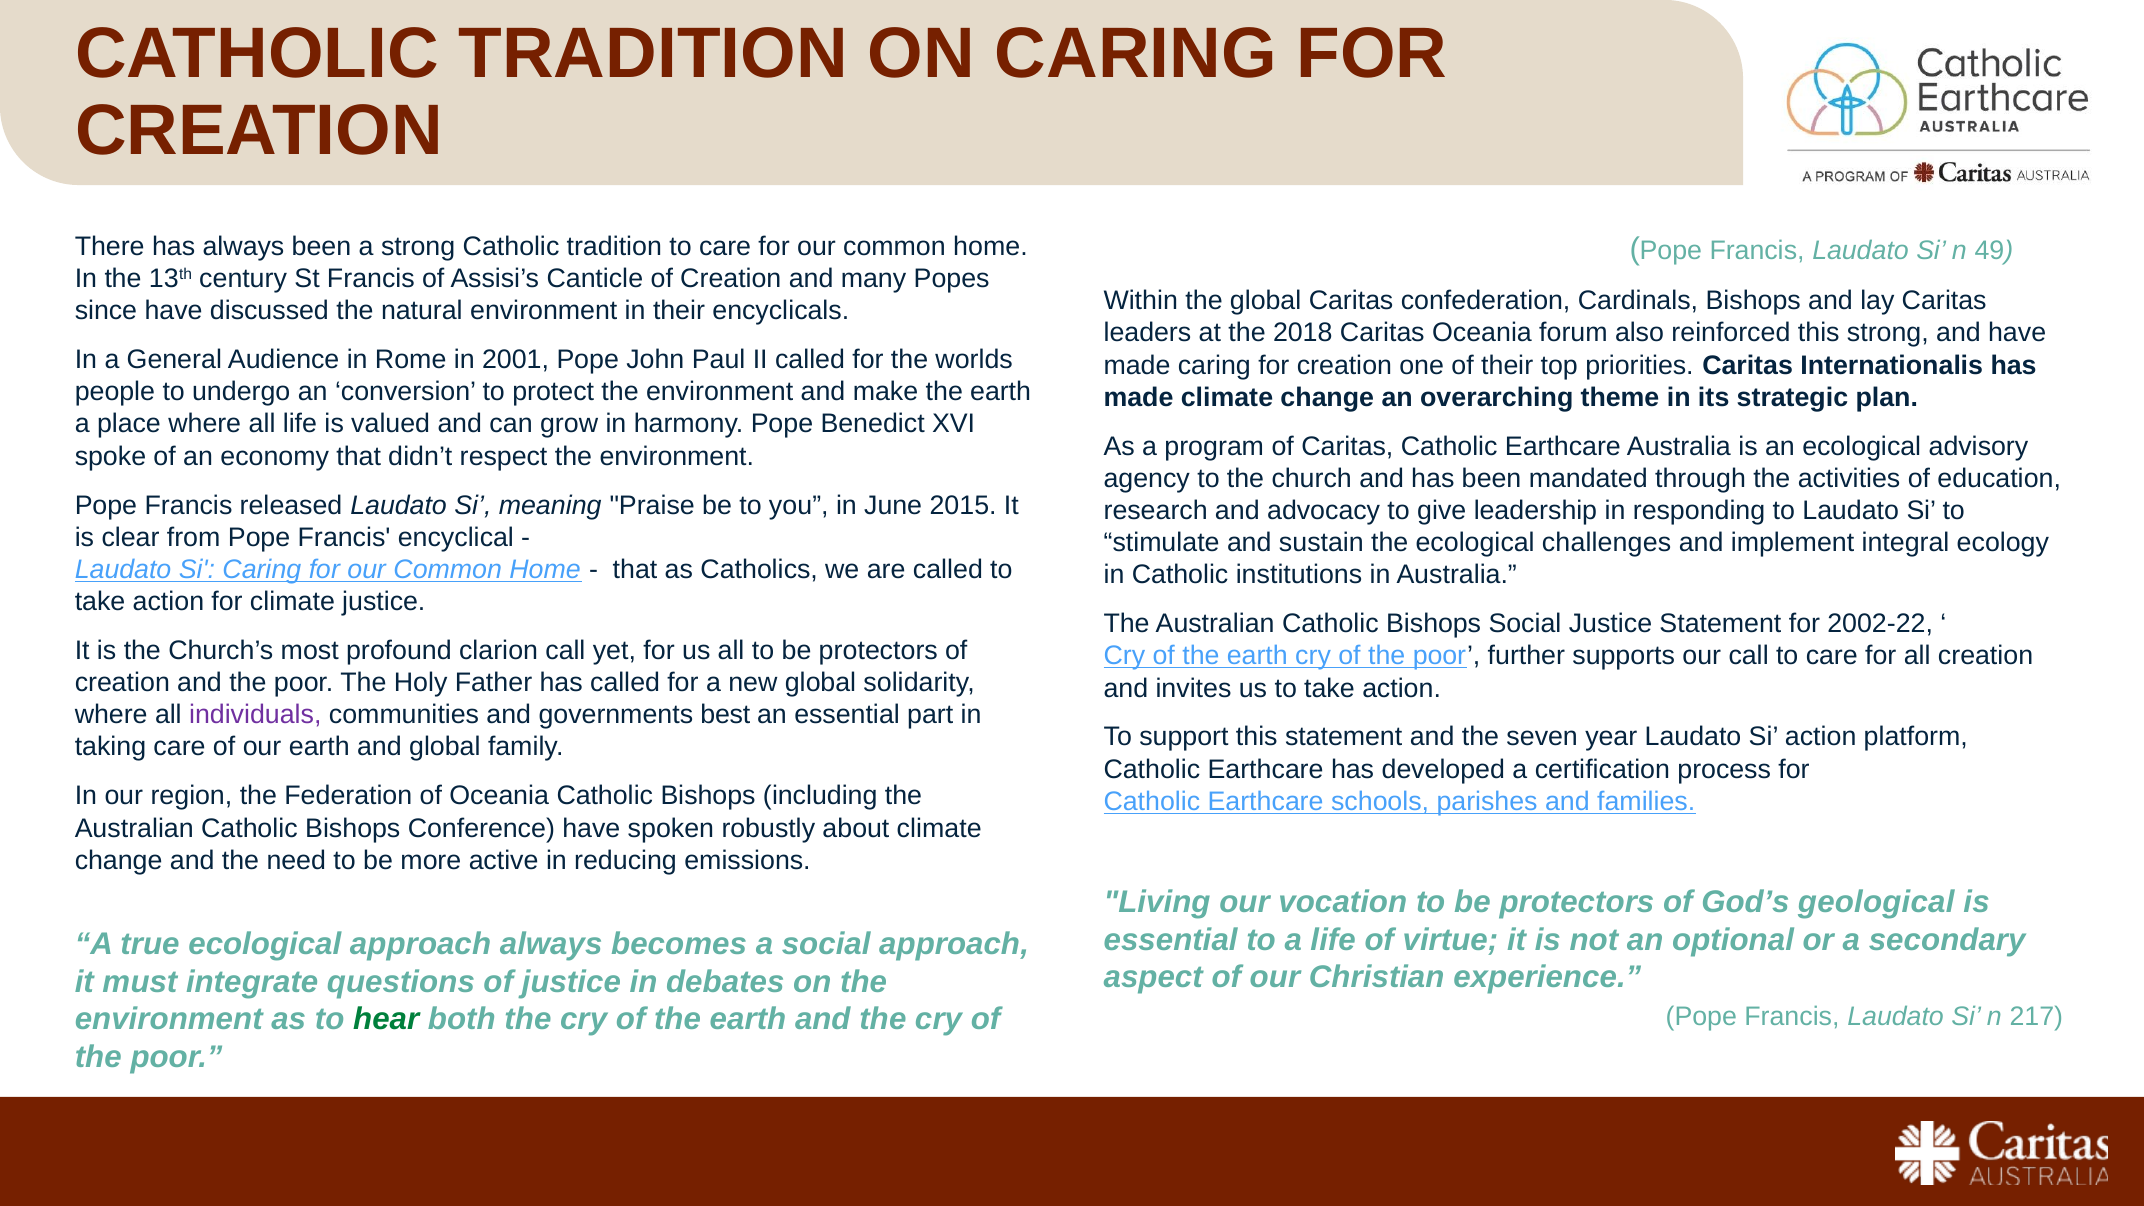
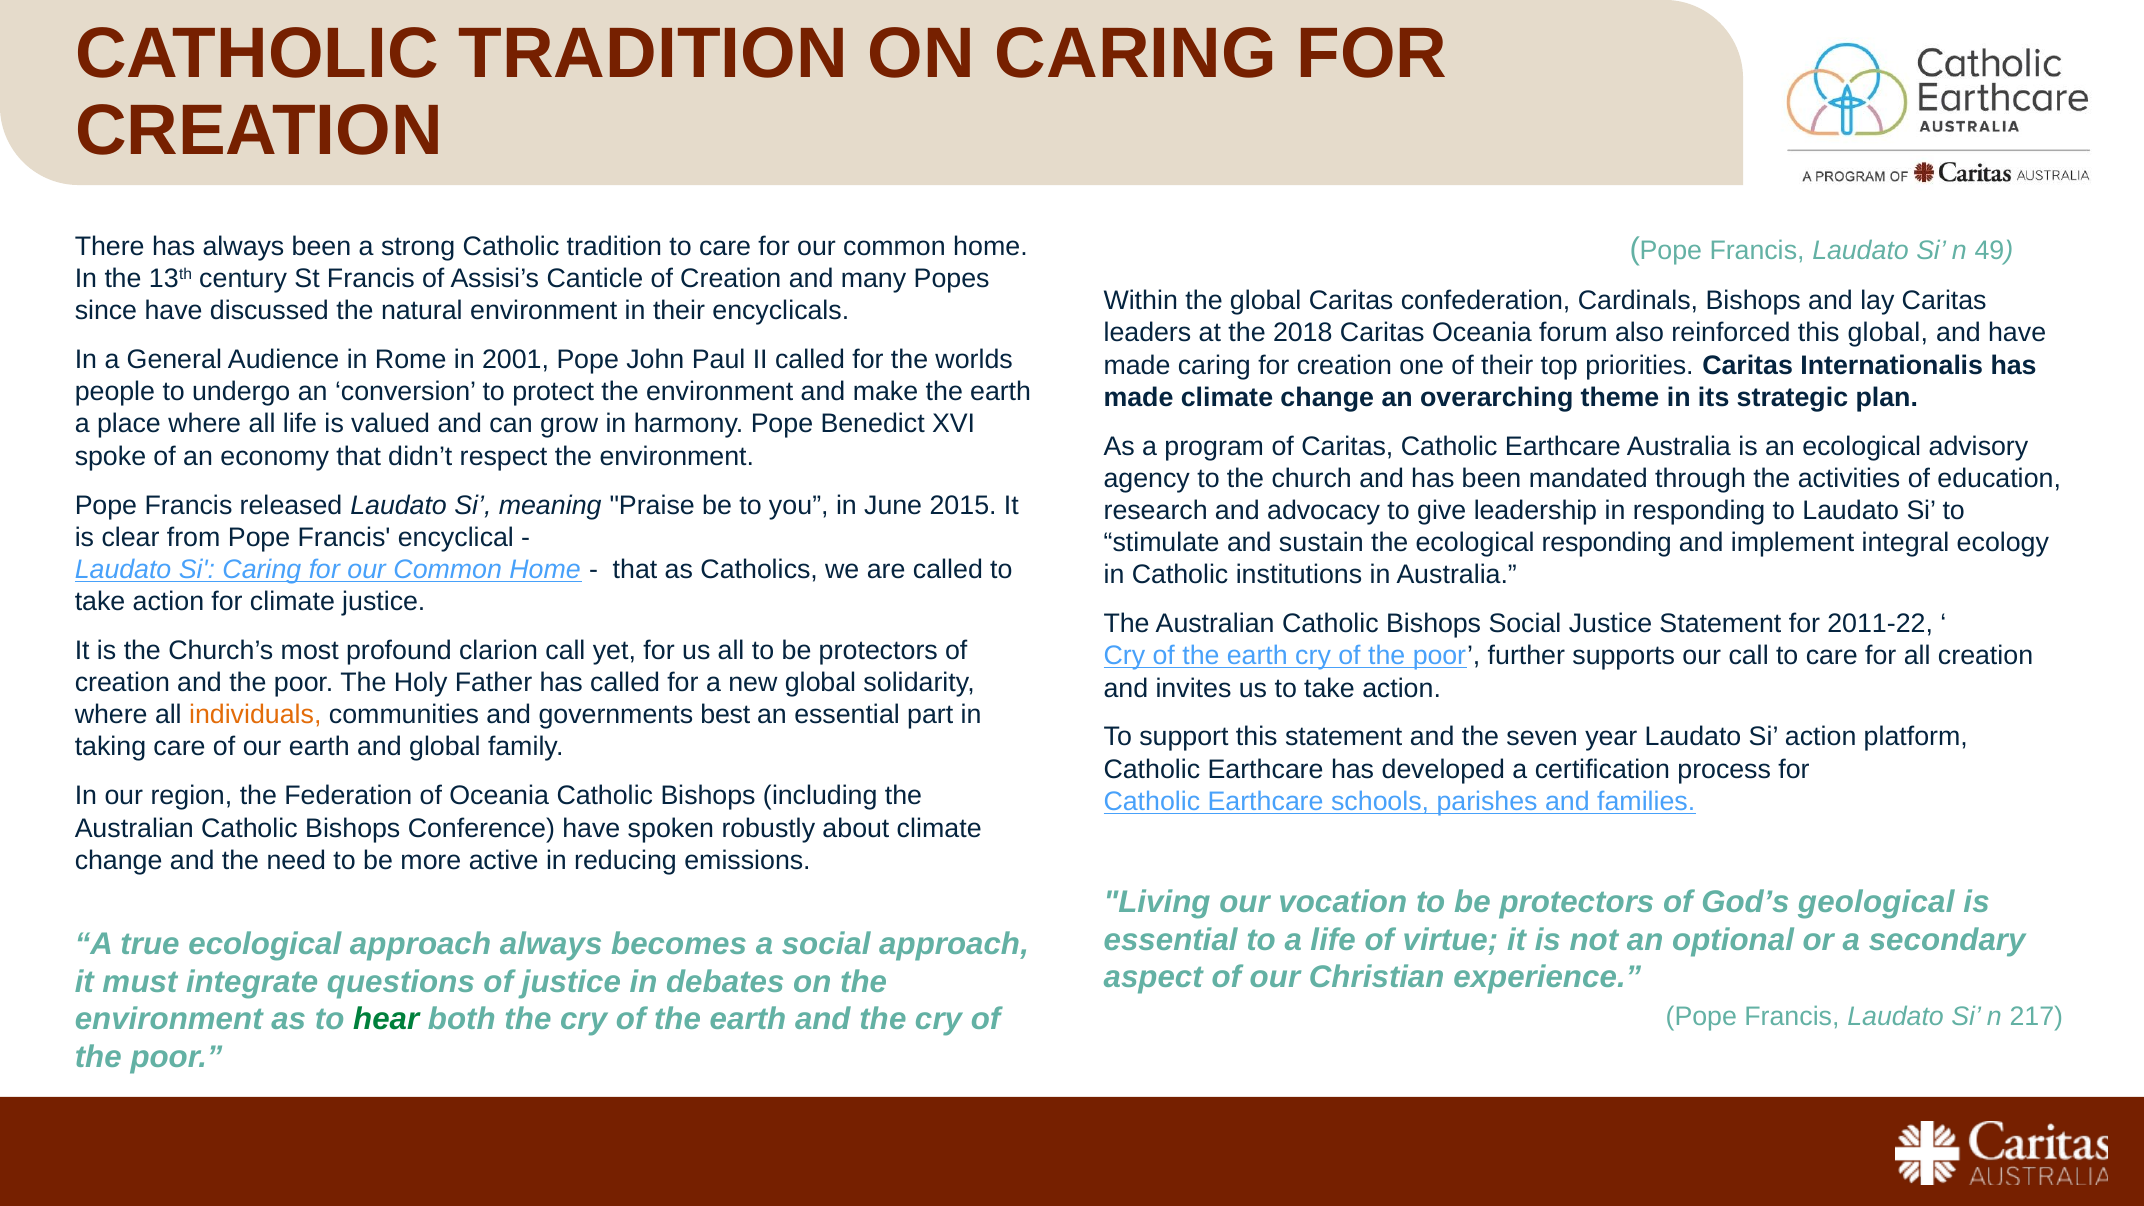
this strong: strong -> global (1888, 333)
ecological challenges: challenges -> responding (1607, 543)
2002-22: 2002-22 -> 2011-22 (1880, 624)
individuals colour: purple -> orange (255, 715)
